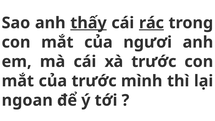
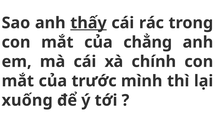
rác underline: present -> none (151, 23)
ngươi: ngươi -> chẳng (148, 42)
xà trước: trước -> chính (154, 62)
ngoan: ngoan -> xuống (27, 100)
